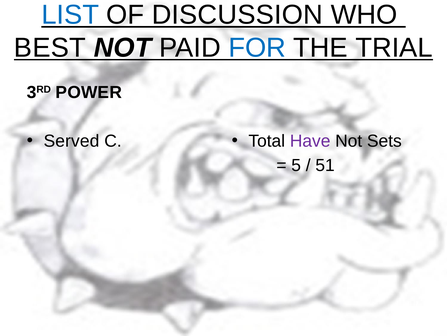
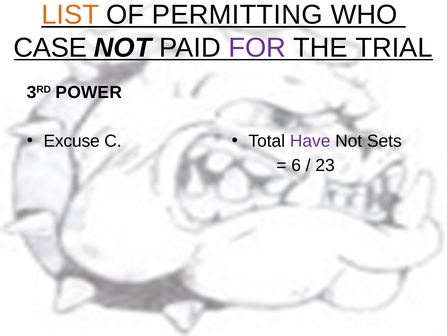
LIST colour: blue -> orange (70, 15)
DISCUSSION: DISCUSSION -> PERMITTING (237, 15)
BEST: BEST -> CASE (50, 48)
FOR colour: blue -> purple (257, 48)
Served: Served -> Excuse (72, 141)
5: 5 -> 6 (296, 165)
51: 51 -> 23 (325, 165)
